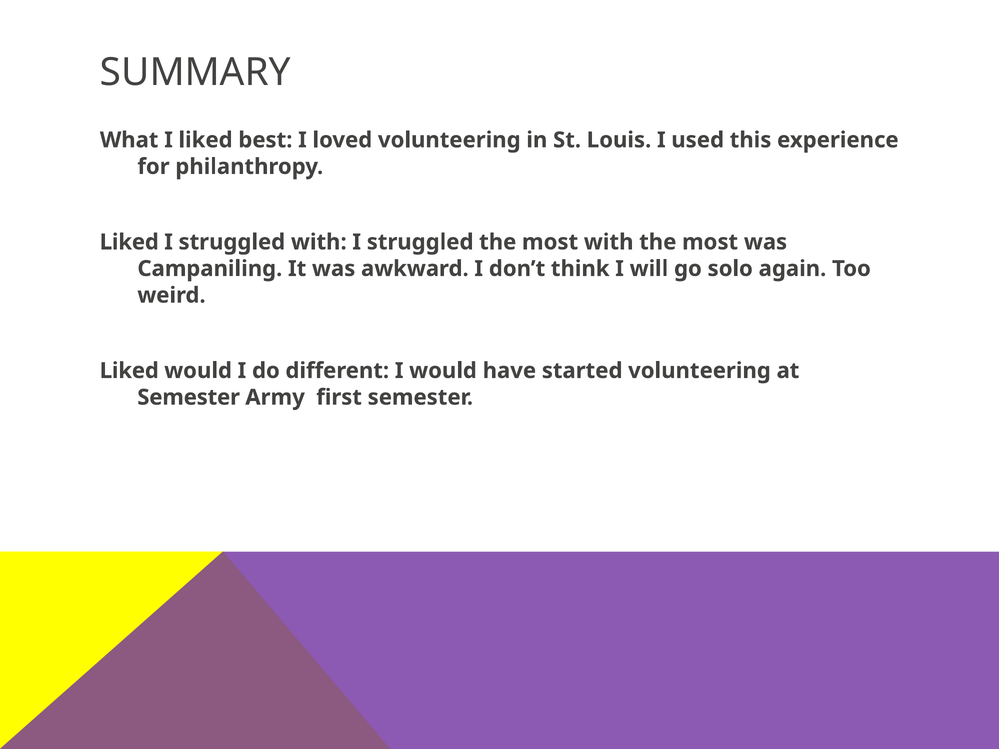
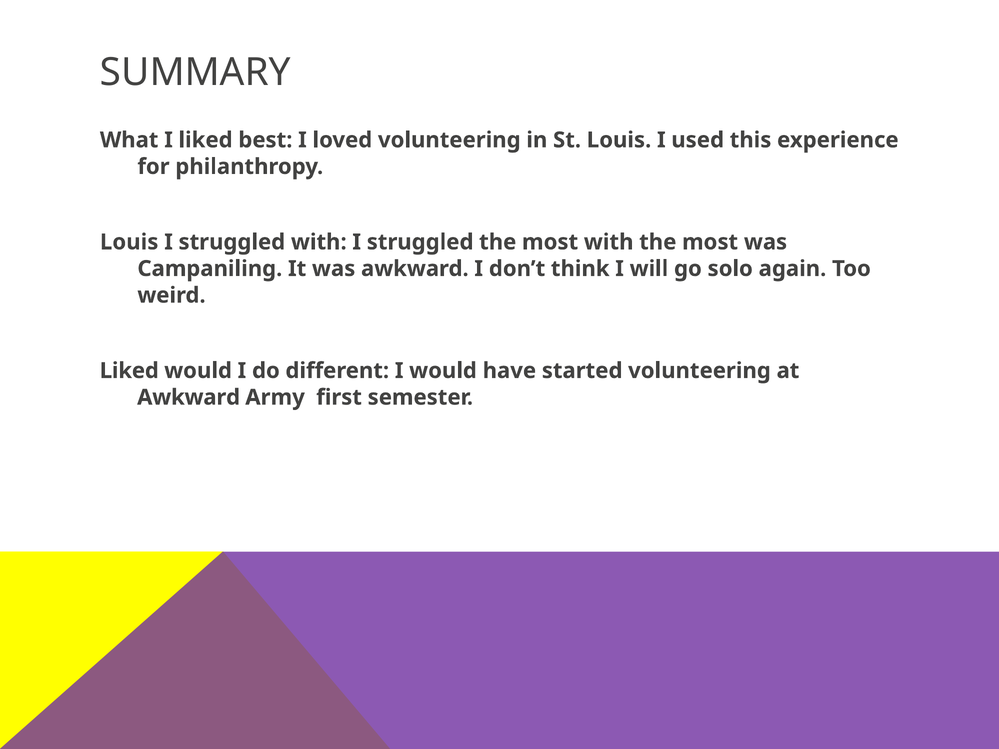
Liked: Liked -> Louis (129, 242)
Semester: Semester -> Awkward (189, 397)
